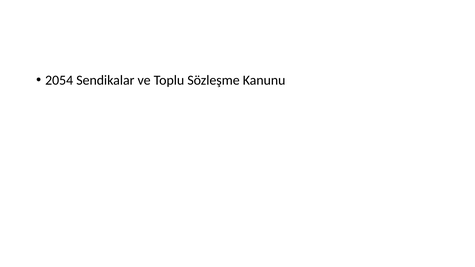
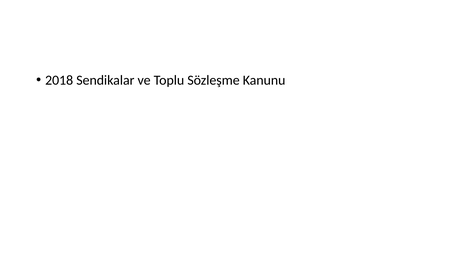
2054: 2054 -> 2018 (59, 80)
